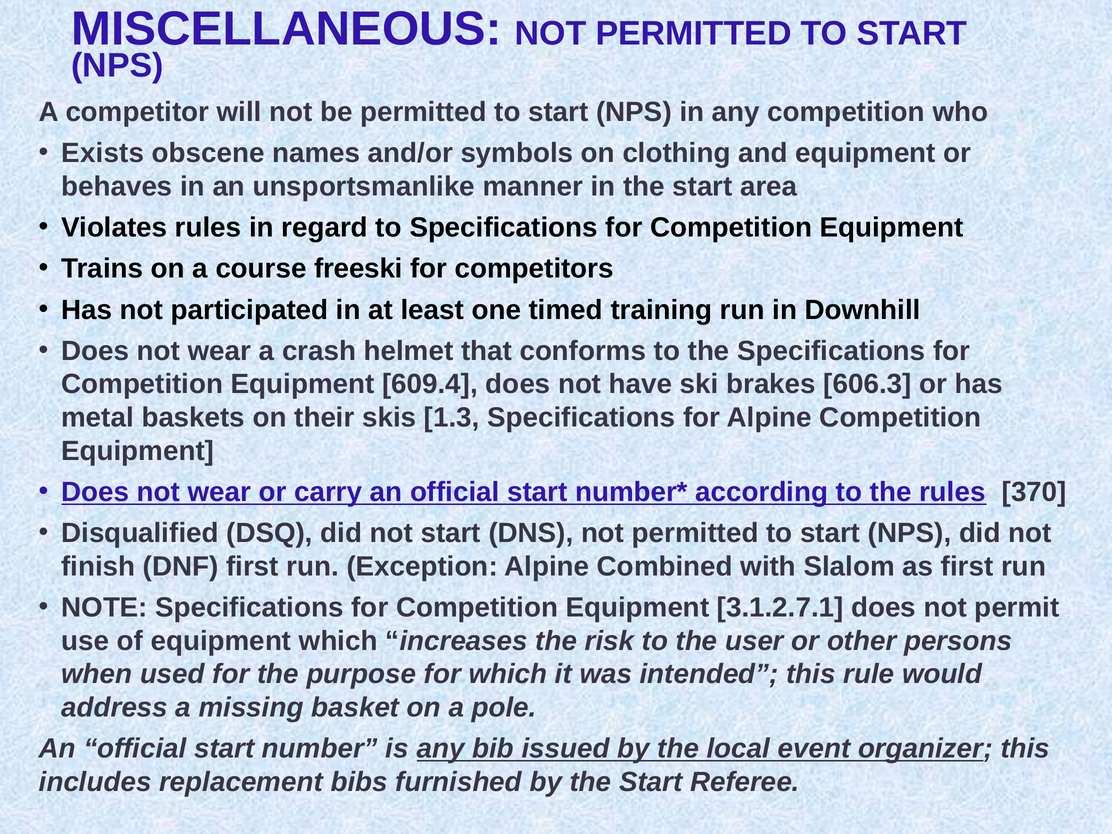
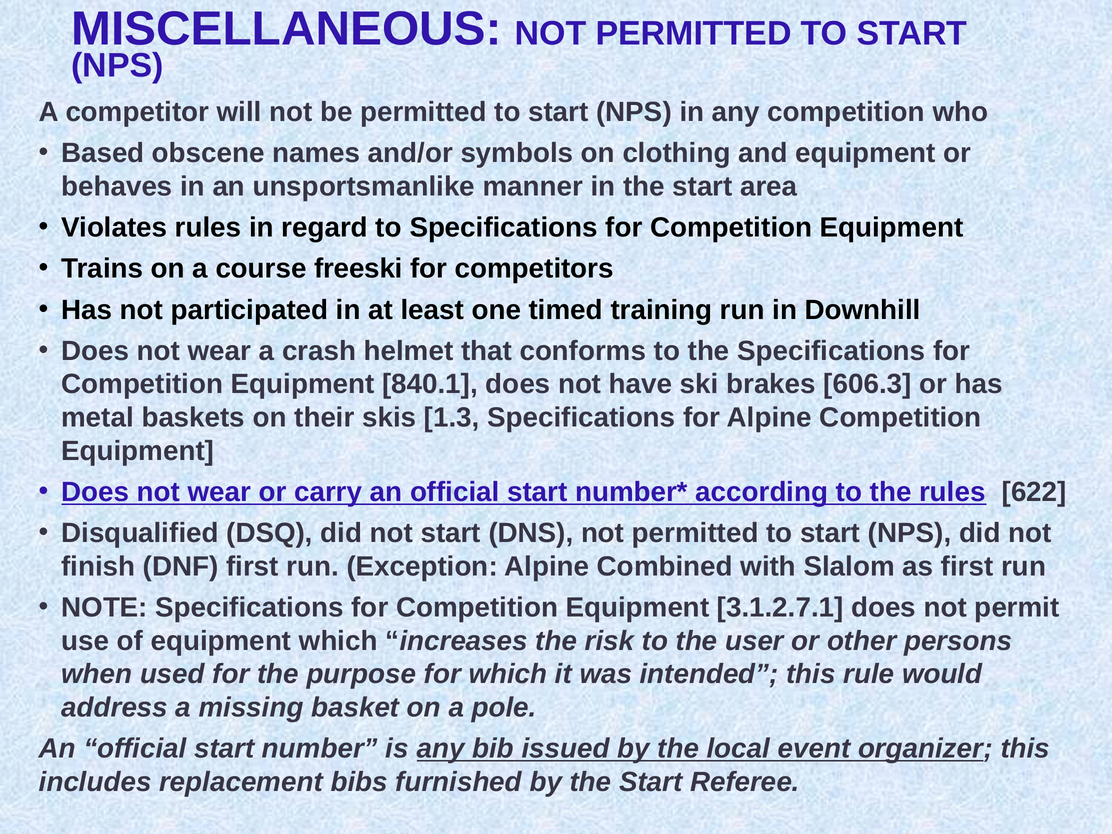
Exists: Exists -> Based (103, 153)
609.4: 609.4 -> 840.1 (430, 384)
370: 370 -> 622 (1034, 492)
